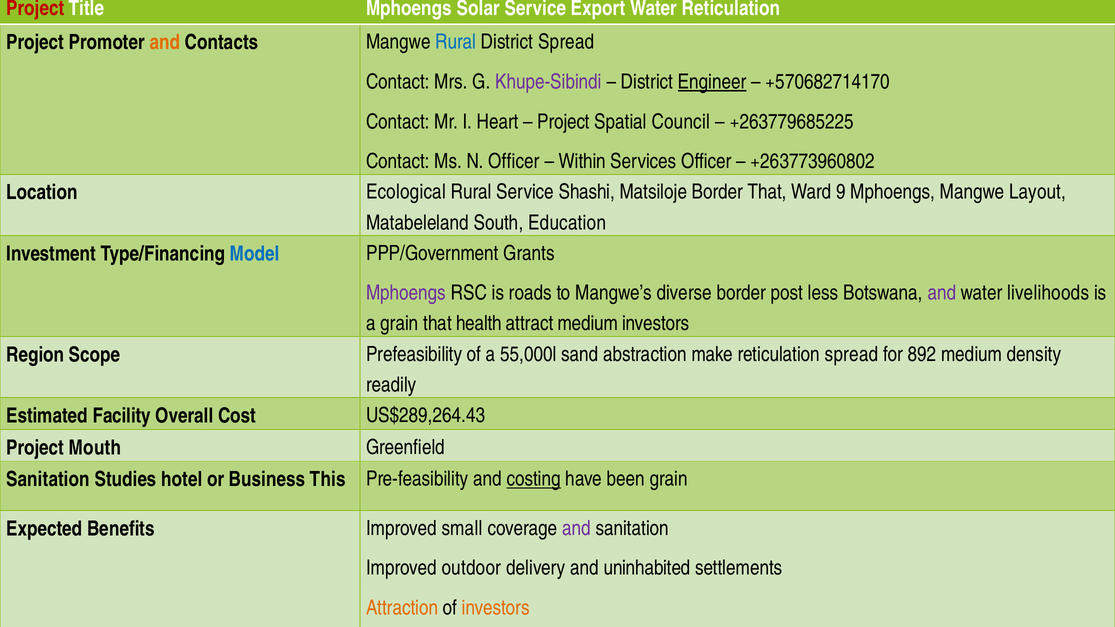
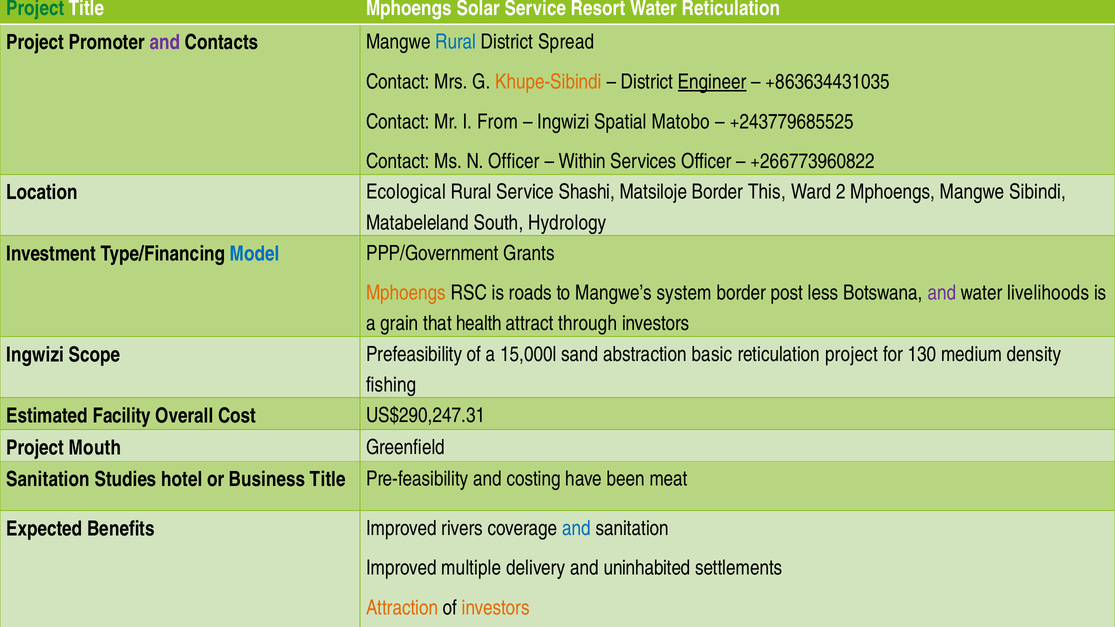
Project colour: red -> green (35, 8)
Export: Export -> Resort (598, 8)
and colour: orange -> purple (165, 43)
Khupe-Sibindi colour: purple -> orange (548, 82)
+570682714170: +570682714170 -> +863634431035 (828, 82)
Heart: Heart -> From (498, 122)
Project: Project -> Ingwizi (563, 122)
Council: Council -> Matobo (681, 122)
+263779685225: +263779685225 -> +243779685525 (792, 122)
+263773960802: +263773960802 -> +266773960822 (813, 162)
Border That: That -> This (767, 192)
9: 9 -> 2 (841, 192)
Layout: Layout -> Sibindi (1038, 192)
Education: Education -> Hydrology (567, 223)
Mphoengs colour: purple -> orange (406, 293)
diverse: diverse -> system (684, 293)
attract medium: medium -> through (588, 324)
Region: Region -> Ingwizi (35, 355)
55,000l: 55,000l -> 15,000l (528, 354)
make: make -> basic (712, 354)
spread: spread -> project (852, 354)
892: 892 -> 130 (922, 354)
readily: readily -> fishing (391, 385)
US$289,264.43: US$289,264.43 -> US$290,247.31 (426, 415)
Business This: This -> Title (328, 480)
costing underline: present -> none (534, 479)
been grain: grain -> meat (669, 479)
small: small -> rivers (462, 528)
and colour: purple -> blue (577, 528)
outdoor: outdoor -> multiple (471, 568)
